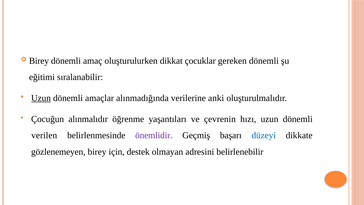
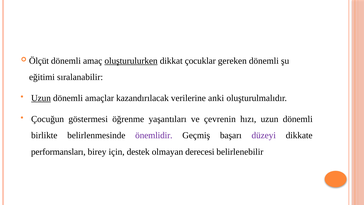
Birey: Birey -> Ölçüt (39, 61)
oluşturulurken underline: none -> present (131, 61)
alınmadığında: alınmadığında -> kazandırılacak (142, 98)
alınmalıdır: alınmalıdır -> göstermesi (88, 119)
verilen: verilen -> birlikte (44, 135)
düzeyi colour: blue -> purple (264, 135)
gözlenemeyen: gözlenemeyen -> performansları (58, 152)
adresini: adresini -> derecesi (200, 152)
